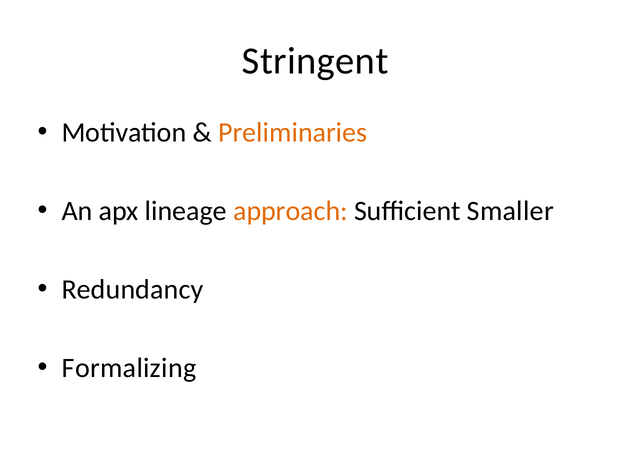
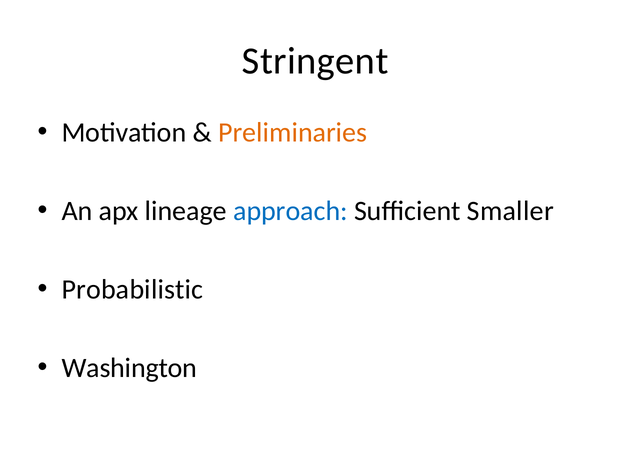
approach colour: orange -> blue (290, 211)
Redundancy: Redundancy -> Probabilistic (132, 290)
Formalizing: Formalizing -> Washington (129, 368)
